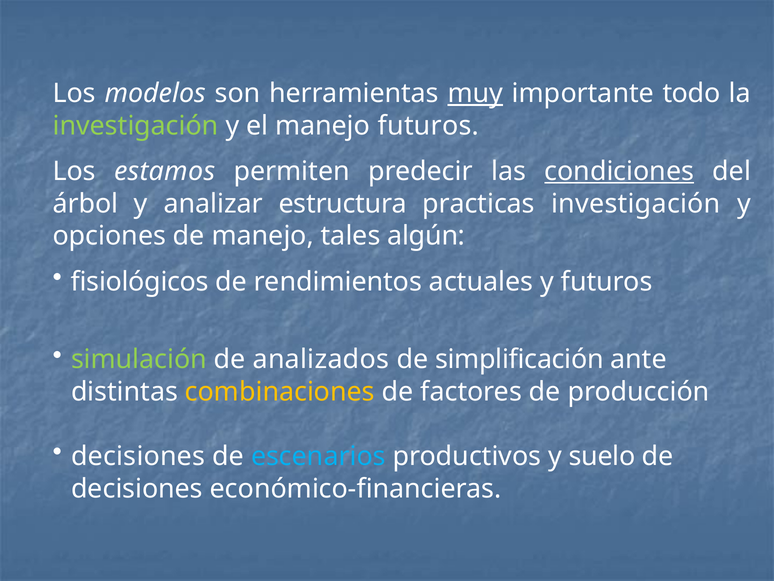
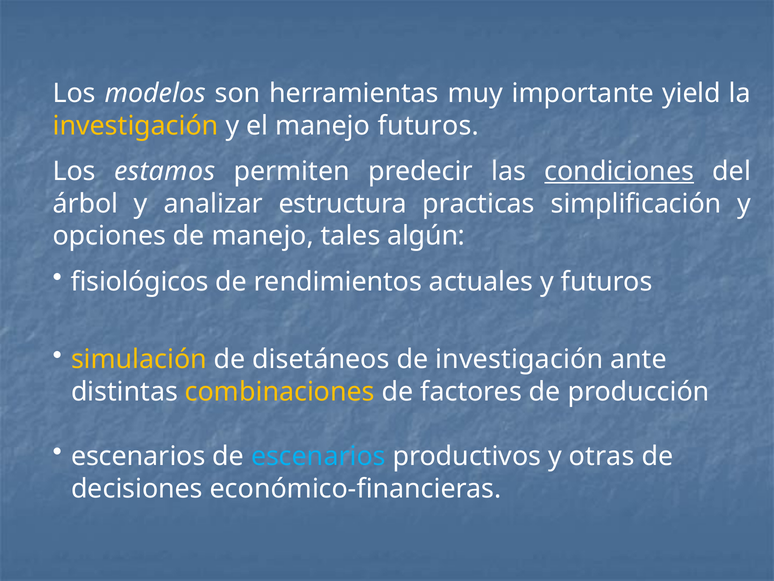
muy underline: present -> none (475, 93)
todo: todo -> yield (692, 93)
investigación colour: light green -> yellow (136, 126)
practicas investigación: investigación -> simplificación (636, 203)
simulación colour: light green -> yellow (139, 359)
analizados: analizados -> disetáneos (321, 359)
de simplificación: simplificación -> investigación (519, 359)
decisiones: decisiones -> escenarios (138, 456)
suelo: suelo -> otras (602, 456)
